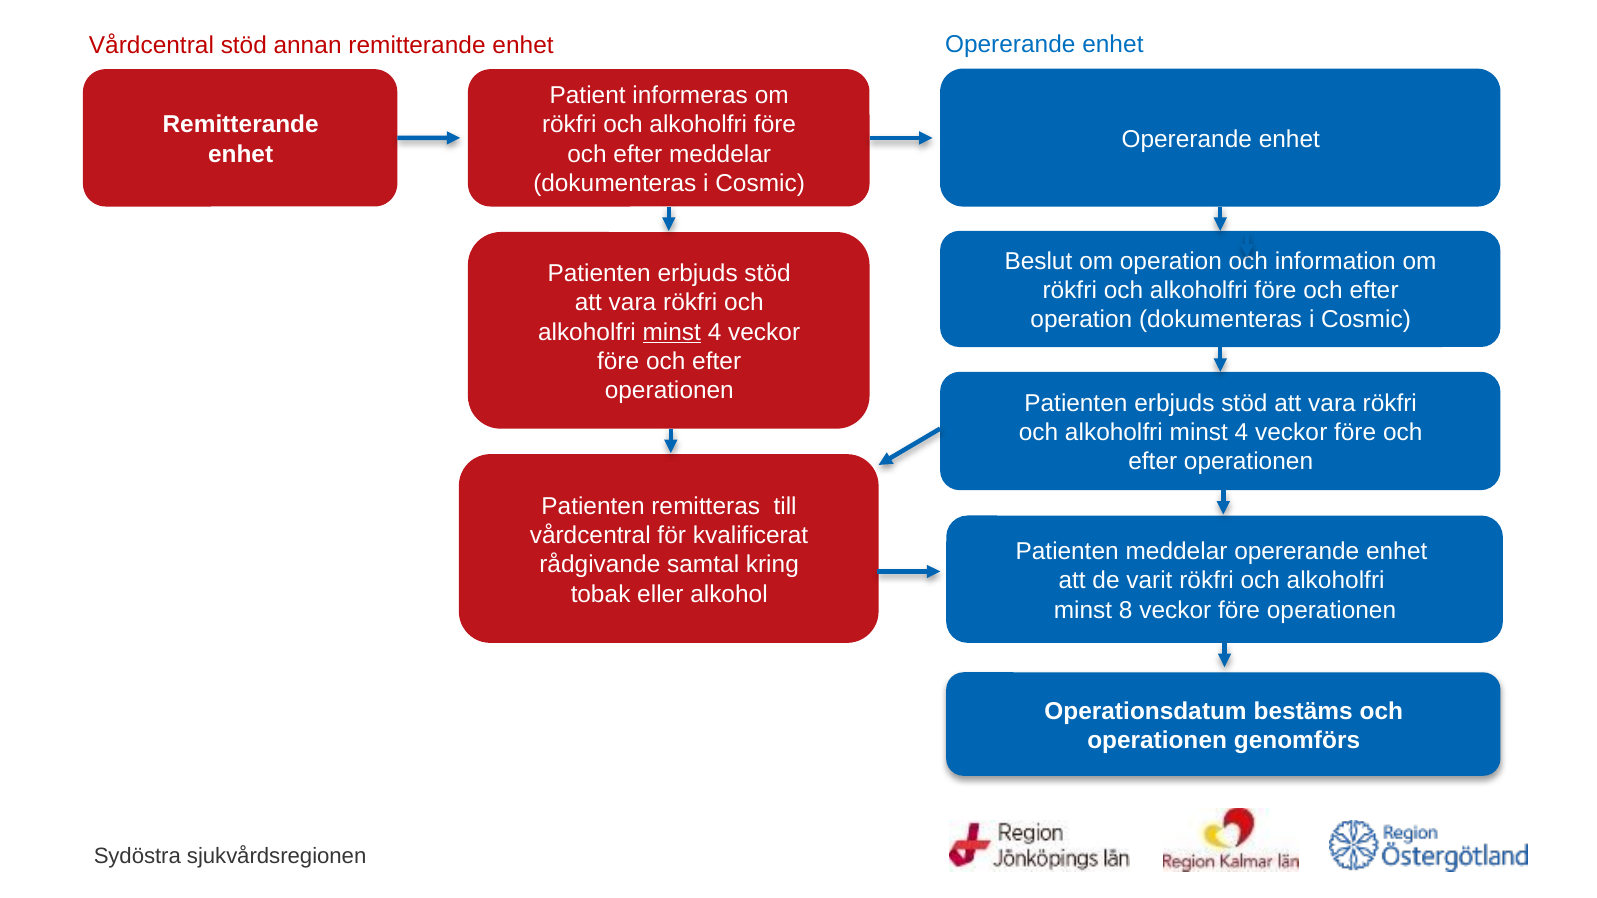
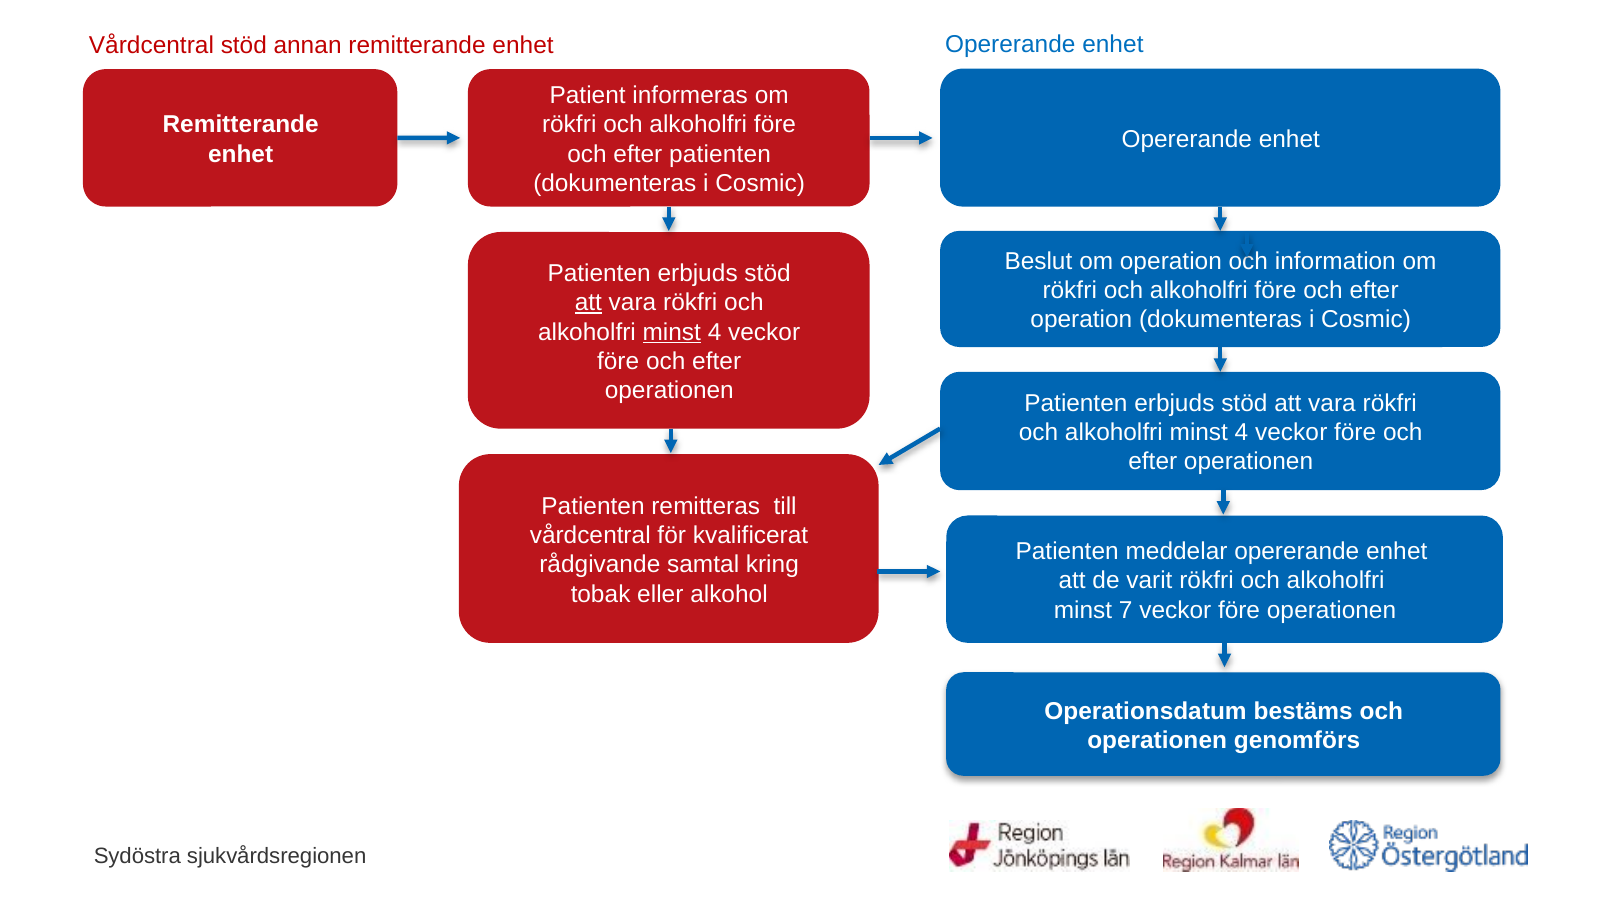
efter meddelar: meddelar -> patienten (720, 154)
att underline: none -> present (588, 303)
8: 8 -> 7 (1126, 610)
